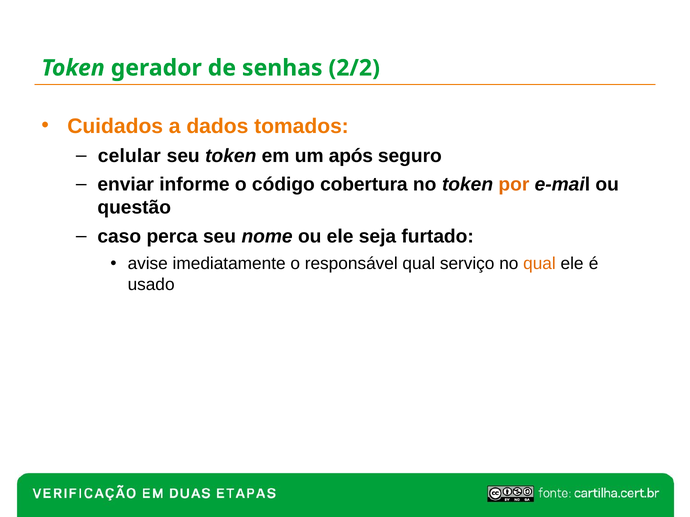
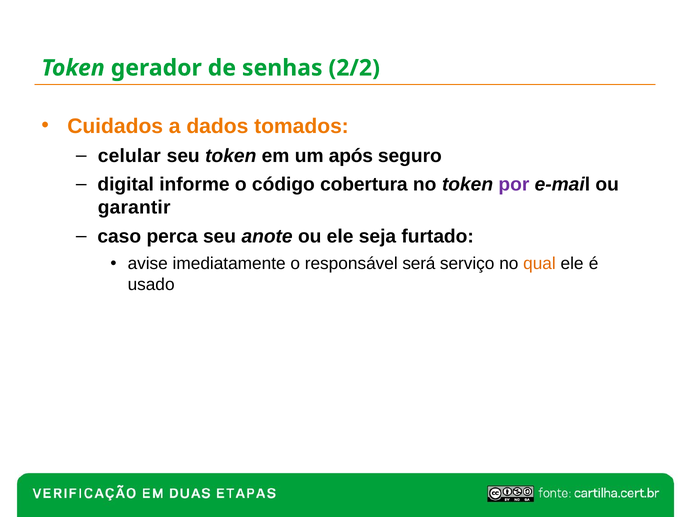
enviar: enviar -> digital (126, 185)
por colour: orange -> purple (514, 185)
questão: questão -> garantir (134, 208)
nome: nome -> anote (267, 237)
responsável qual: qual -> será (419, 264)
